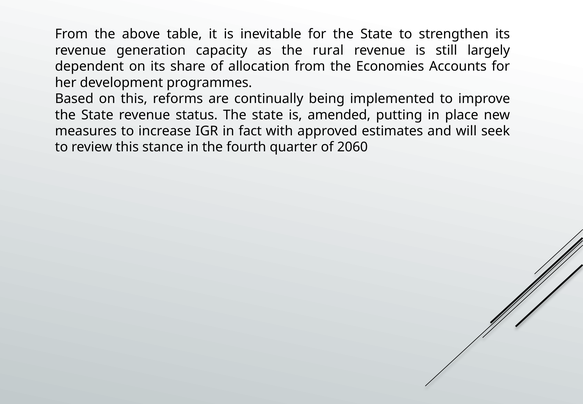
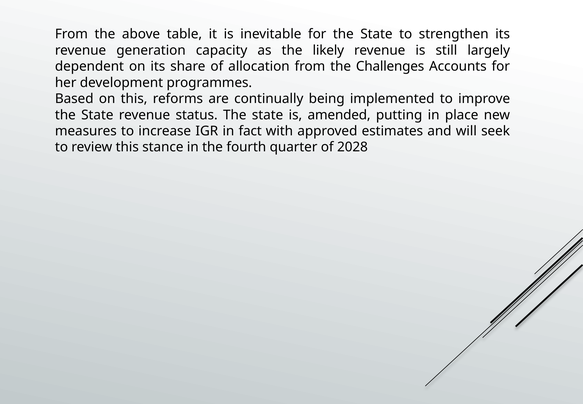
rural: rural -> likely (328, 50)
Economies: Economies -> Challenges (390, 66)
2060: 2060 -> 2028 (352, 147)
